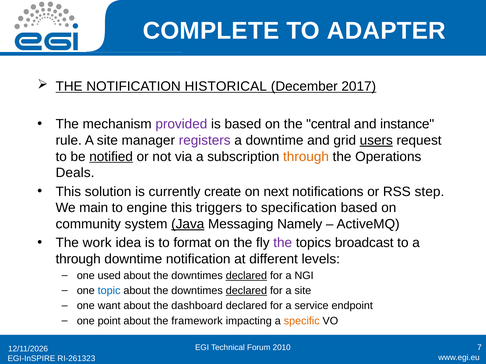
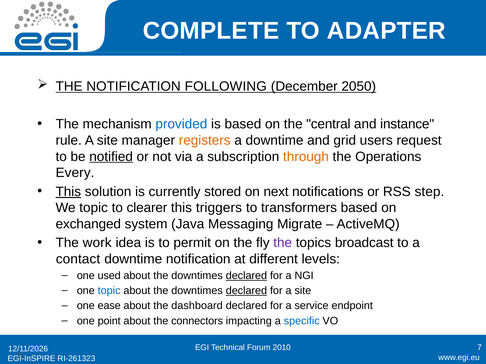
HISTORICAL: HISTORICAL -> FOLLOWING (226, 87)
2017: 2017 -> 2050 (359, 87)
provided colour: purple -> blue (181, 124)
registers colour: purple -> orange (205, 141)
users underline: present -> none (376, 141)
Deals: Deals -> Every (75, 173)
This underline: none -> present (68, 192)
create: create -> stored (223, 192)
We main: main -> topic (94, 208)
engine: engine -> clearer (147, 208)
specification: specification -> transformers (299, 208)
community: community -> exchanged (88, 224)
Java underline: present -> none (188, 224)
Namely: Namely -> Migrate (300, 224)
format: format -> permit (192, 243)
through: through -> contact (78, 259)
want: want -> ease (109, 306)
framework: framework -> connectors (197, 321)
specific colour: orange -> blue (302, 321)
